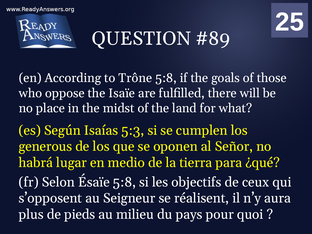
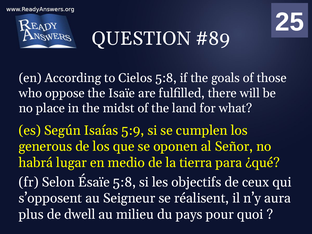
Trône: Trône -> Cielos (135, 78)
5:3: 5:3 -> 5:9 (133, 130)
pieds: pieds -> dwell (80, 214)
